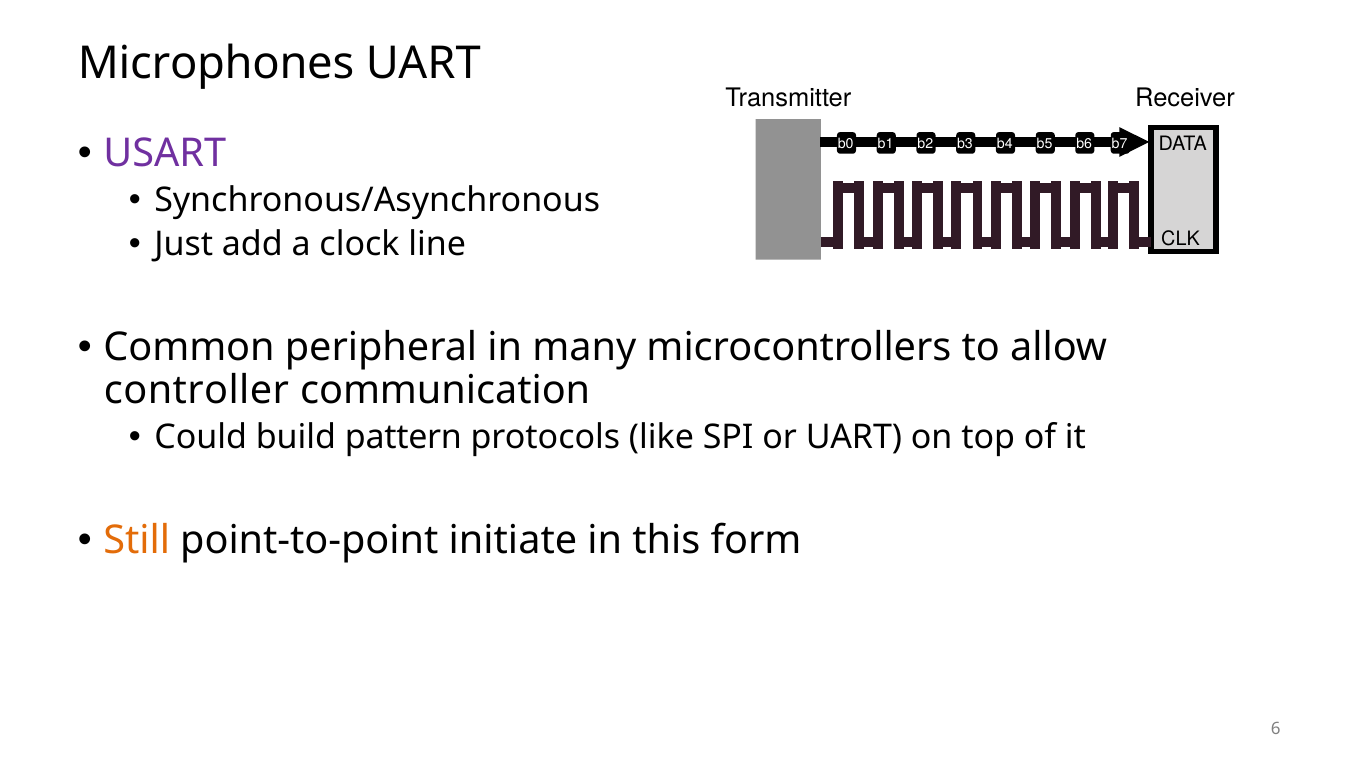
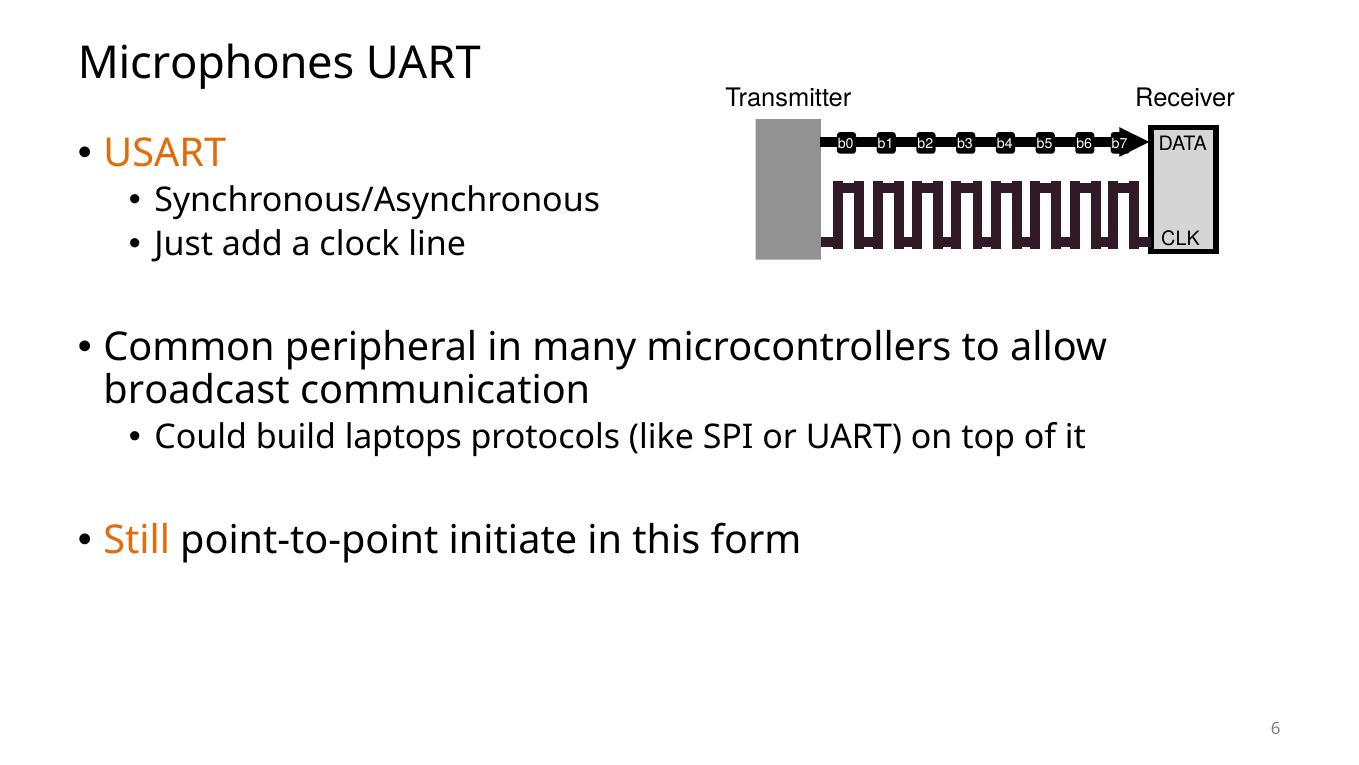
USART colour: purple -> orange (165, 154)
controller: controller -> broadcast (197, 390)
pattern: pattern -> laptops (403, 437)
